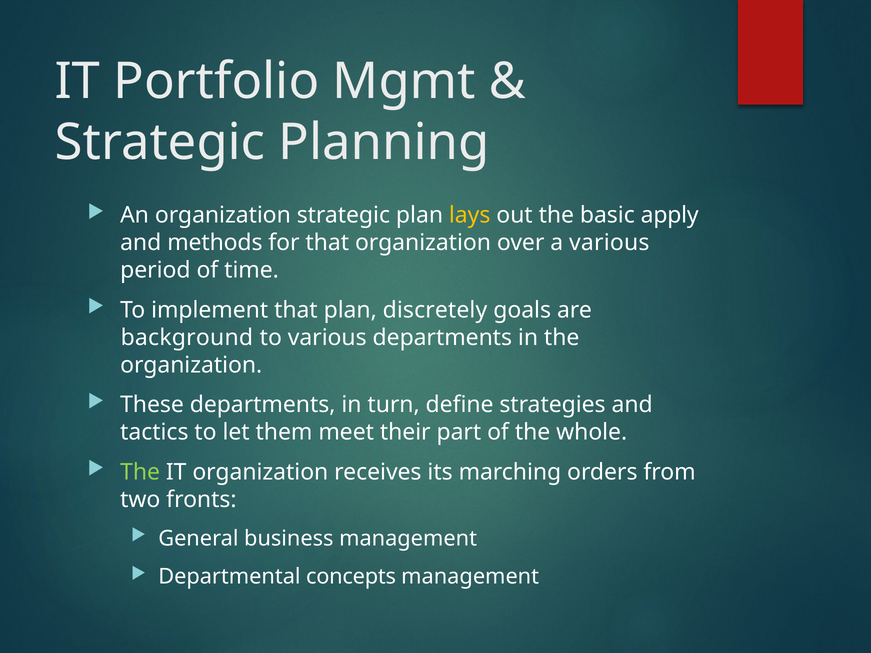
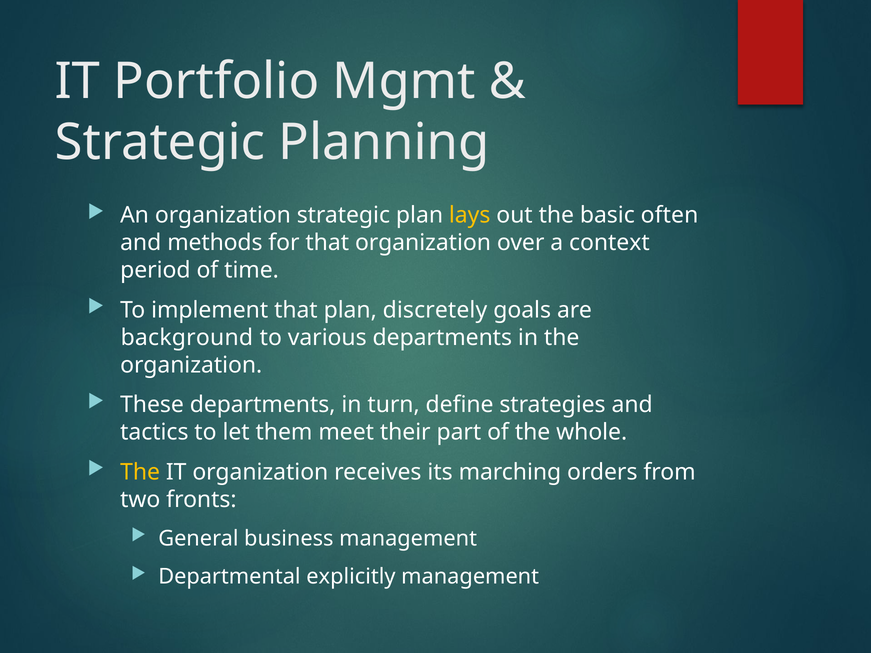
apply: apply -> often (670, 215)
a various: various -> context (609, 243)
The colour: light green -> yellow (140, 472)
concepts: concepts -> explicitly (351, 577)
